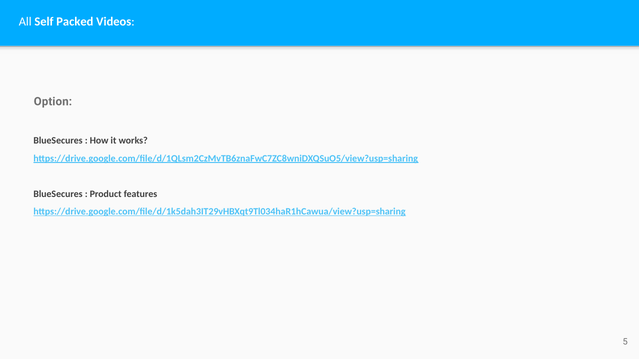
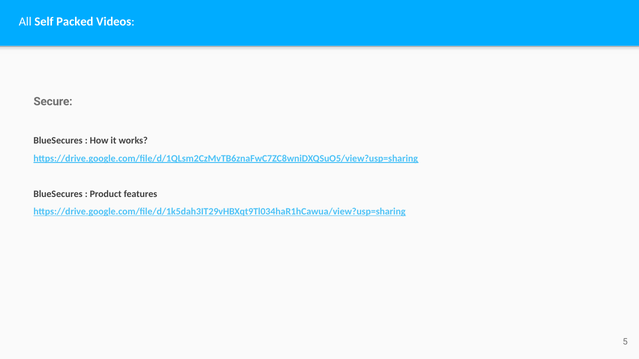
Option: Option -> Secure (53, 102)
